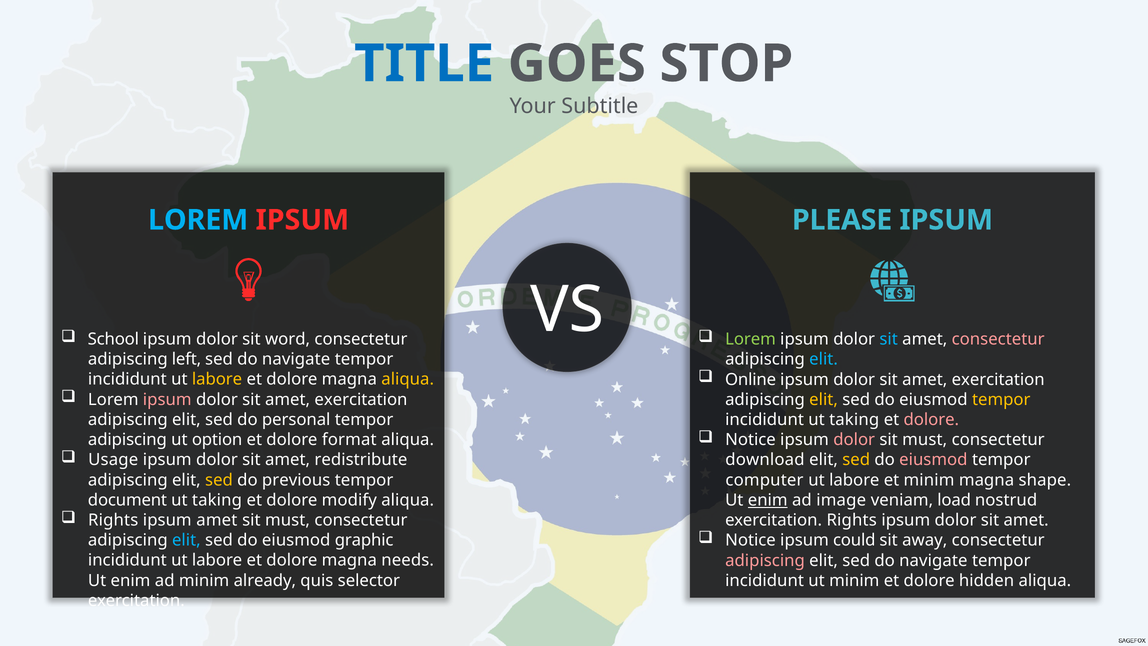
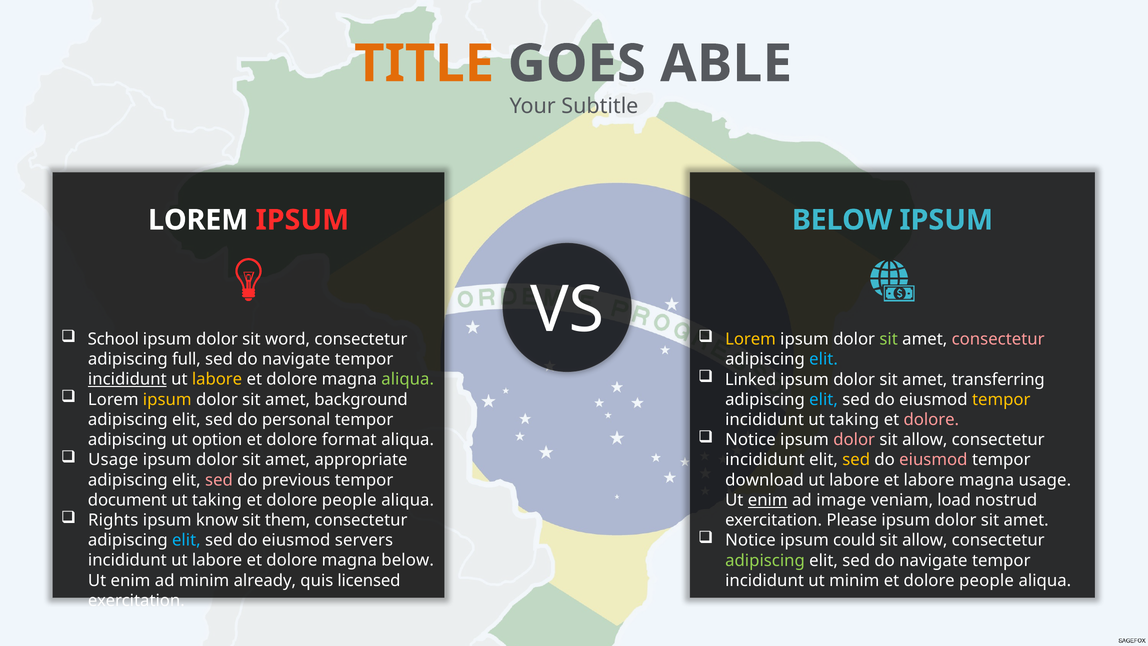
TITLE colour: blue -> orange (424, 64)
STOP: STOP -> ABLE (726, 64)
LOREM colour: light blue -> white (198, 220)
PLEASE: PLEASE -> BELOW (842, 220)
Lorem colour: light green -> yellow (751, 339)
sit colour: light blue -> light green (889, 339)
left: left -> full (186, 359)
Online: Online -> Linked (751, 379)
exercitation: exercitation -> transferring (998, 379)
incididunt underline: none -> present (127, 379)
aliqua colour: yellow -> light green (408, 379)
ipsum colour: pink -> yellow (167, 399)
exercitation: exercitation -> background (361, 399)
elit colour: yellow -> light blue (824, 399)
must: must -> allow (925, 440)
redistribute: redistribute -> appropriate (361, 460)
download: download -> incididunt (765, 460)
sed colour: yellow -> pink (219, 480)
computer: computer -> download (765, 480)
et minim: minim -> labore (929, 480)
magna shape: shape -> usage (1045, 480)
modify: modify -> people (349, 500)
ipsum amet: amet -> know (217, 520)
must: must -> them (288, 520)
exercitation Rights: Rights -> Please (852, 520)
away: away -> allow (925, 540)
graphic: graphic -> servers (364, 540)
magna needs: needs -> below (408, 560)
adipiscing colour: pink -> light green (765, 560)
selector: selector -> licensed (369, 580)
hidden: hidden -> people (986, 580)
